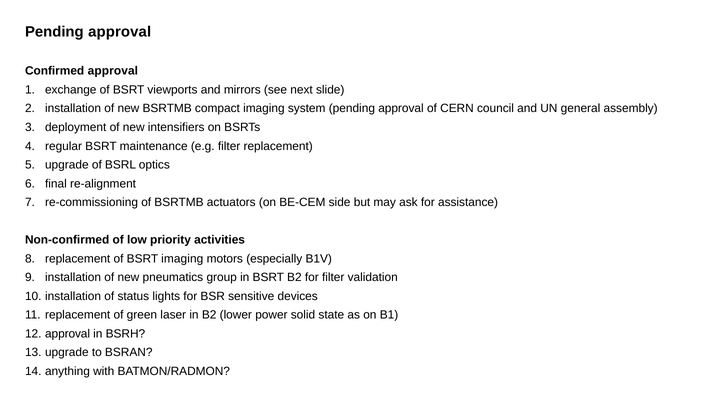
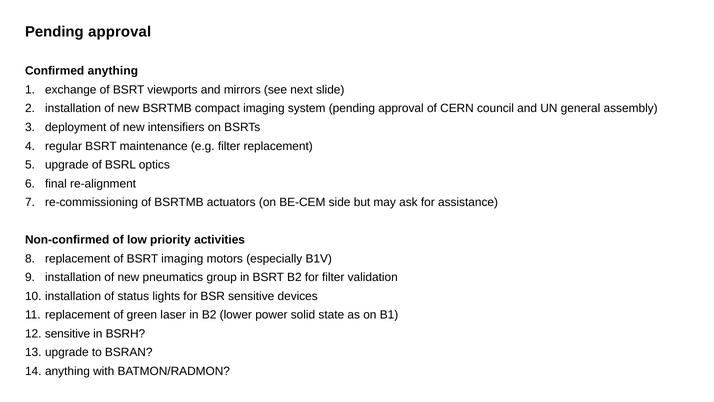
Confirmed approval: approval -> anything (113, 71)
approval: approval -> sensitive (68, 333)
